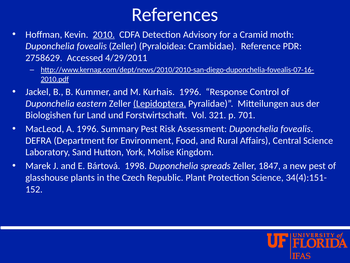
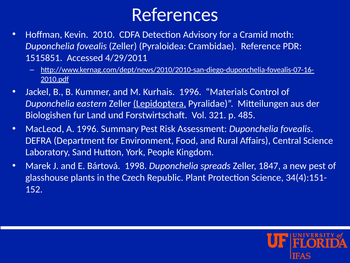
2010 underline: present -> none (104, 35)
2758629: 2758629 -> 1515851 (44, 58)
Response: Response -> Materials (227, 92)
701: 701 -> 485 (247, 115)
Molise: Molise -> People (161, 152)
